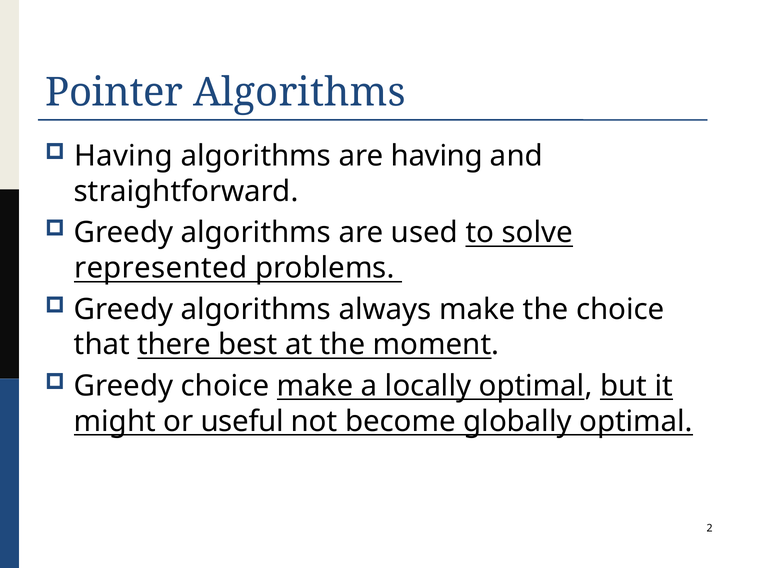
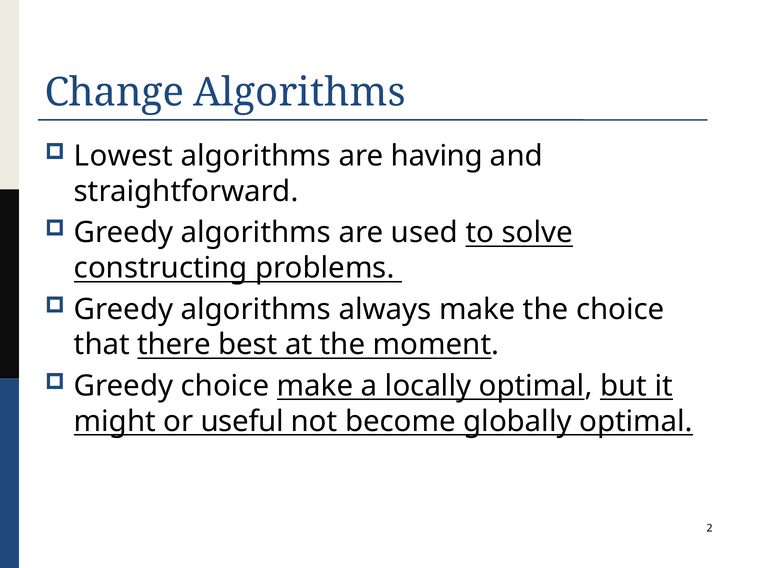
Pointer: Pointer -> Change (114, 92)
Having: Having -> Lowest (123, 156)
represented: represented -> constructing (161, 268)
